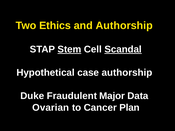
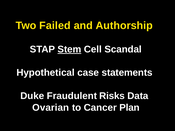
Ethics: Ethics -> Failed (55, 26)
Scandal underline: present -> none (123, 49)
case authorship: authorship -> statements (127, 73)
Major: Major -> Risks (112, 96)
